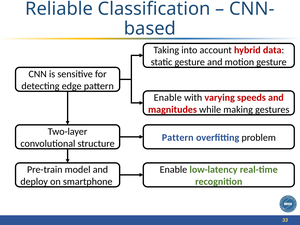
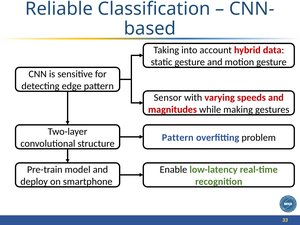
Enable: Enable -> Sensor (168, 98)
